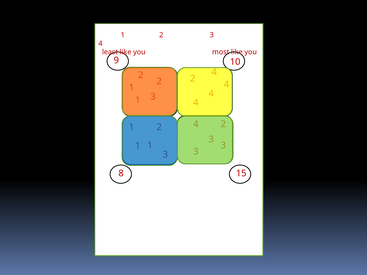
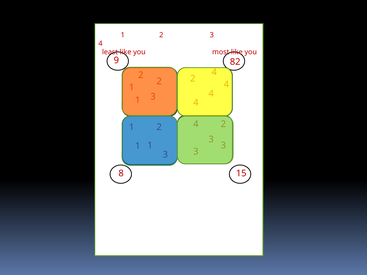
10: 10 -> 82 (235, 62)
